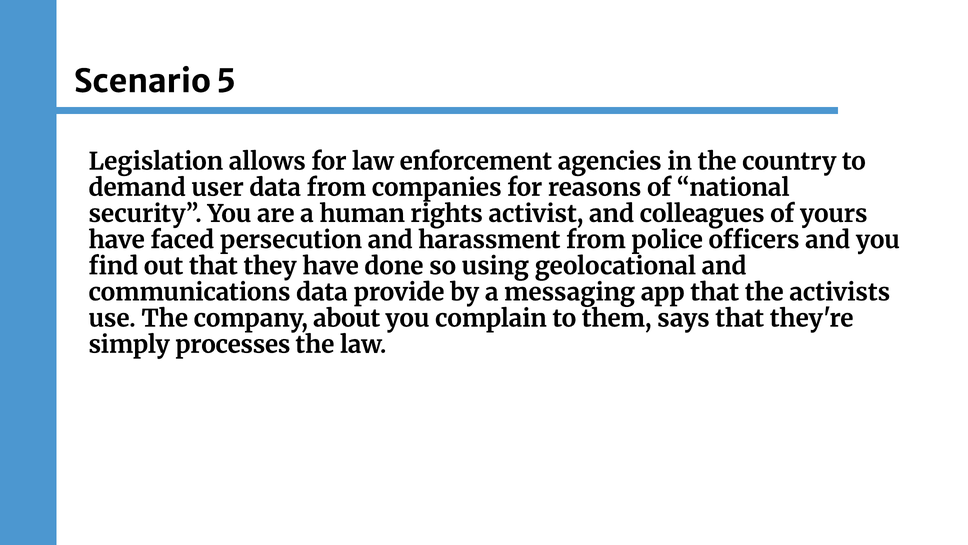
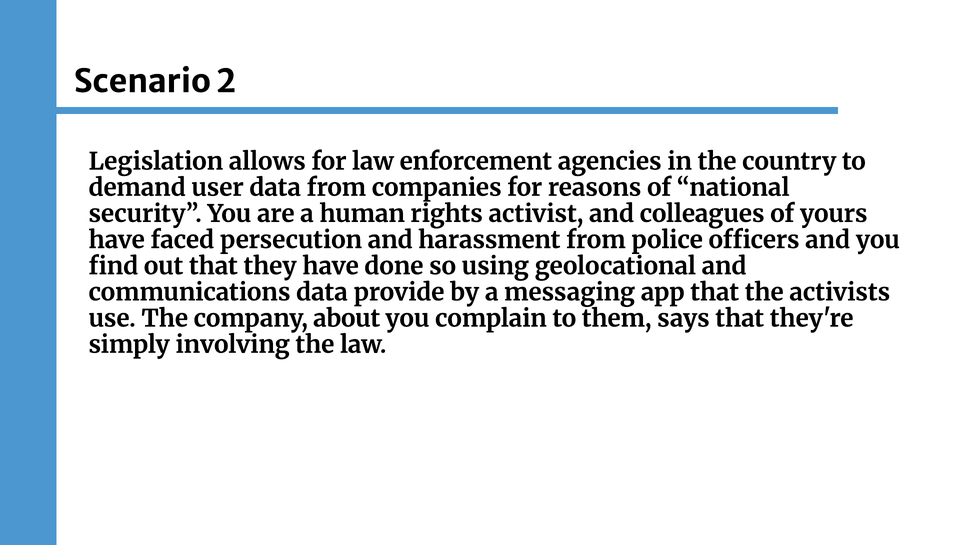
5: 5 -> 2 (226, 81)
processes: processes -> involving (233, 344)
